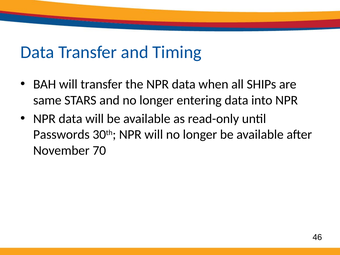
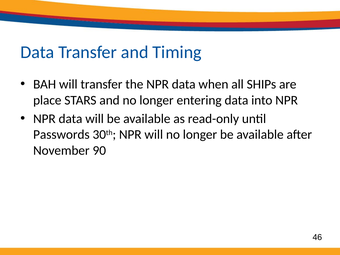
same: same -> place (47, 100)
70: 70 -> 90 (99, 150)
